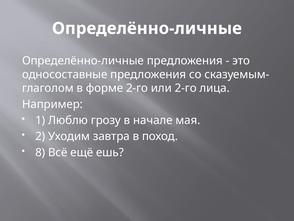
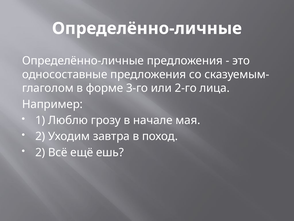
форме 2-го: 2-го -> 3-го (137, 88)
8: 8 -> 2 (40, 152)
